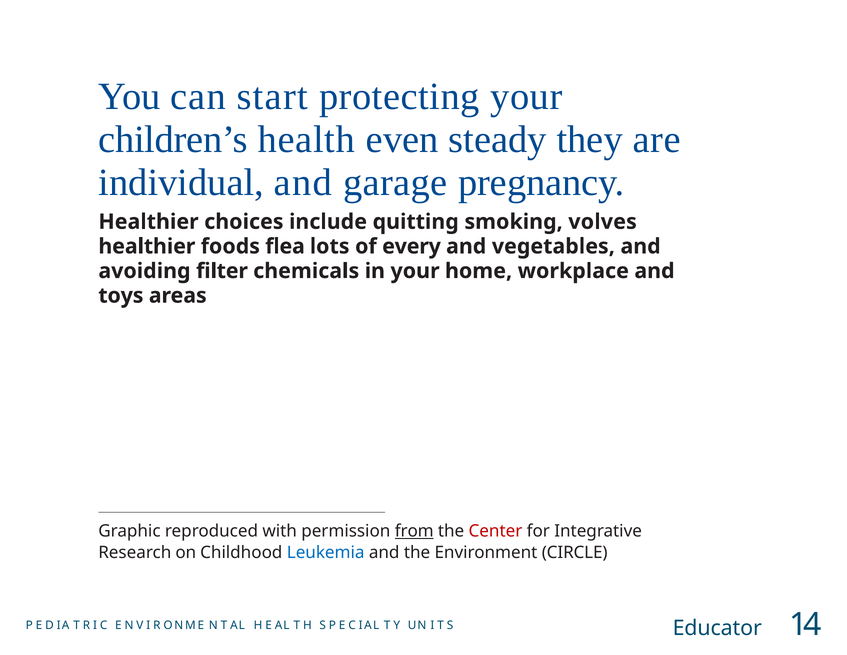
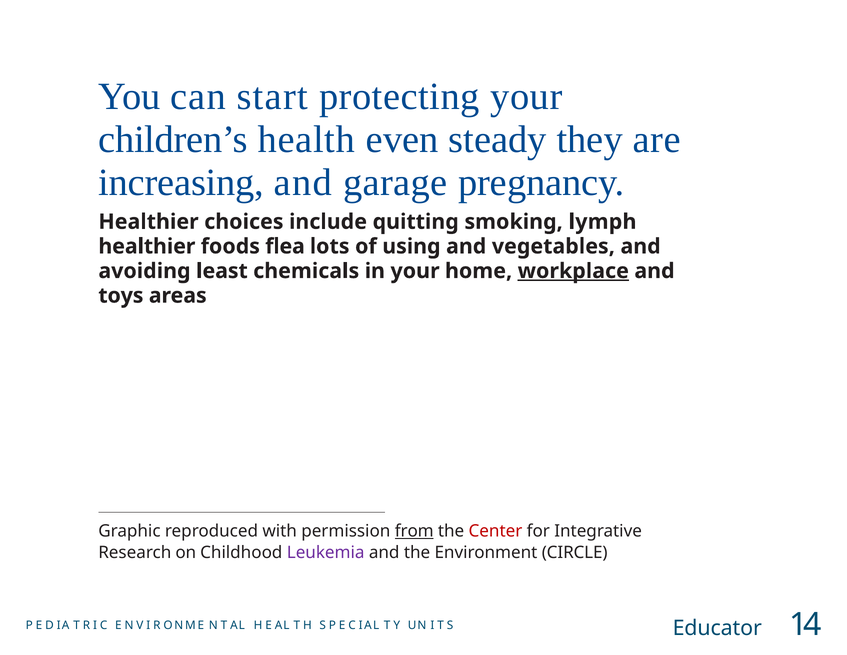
individual: individual -> increasing (181, 182)
volves: volves -> lymph (603, 222)
every: every -> using (411, 246)
filter: filter -> least (222, 271)
workplace underline: none -> present (573, 271)
Leukemia colour: blue -> purple (326, 552)
